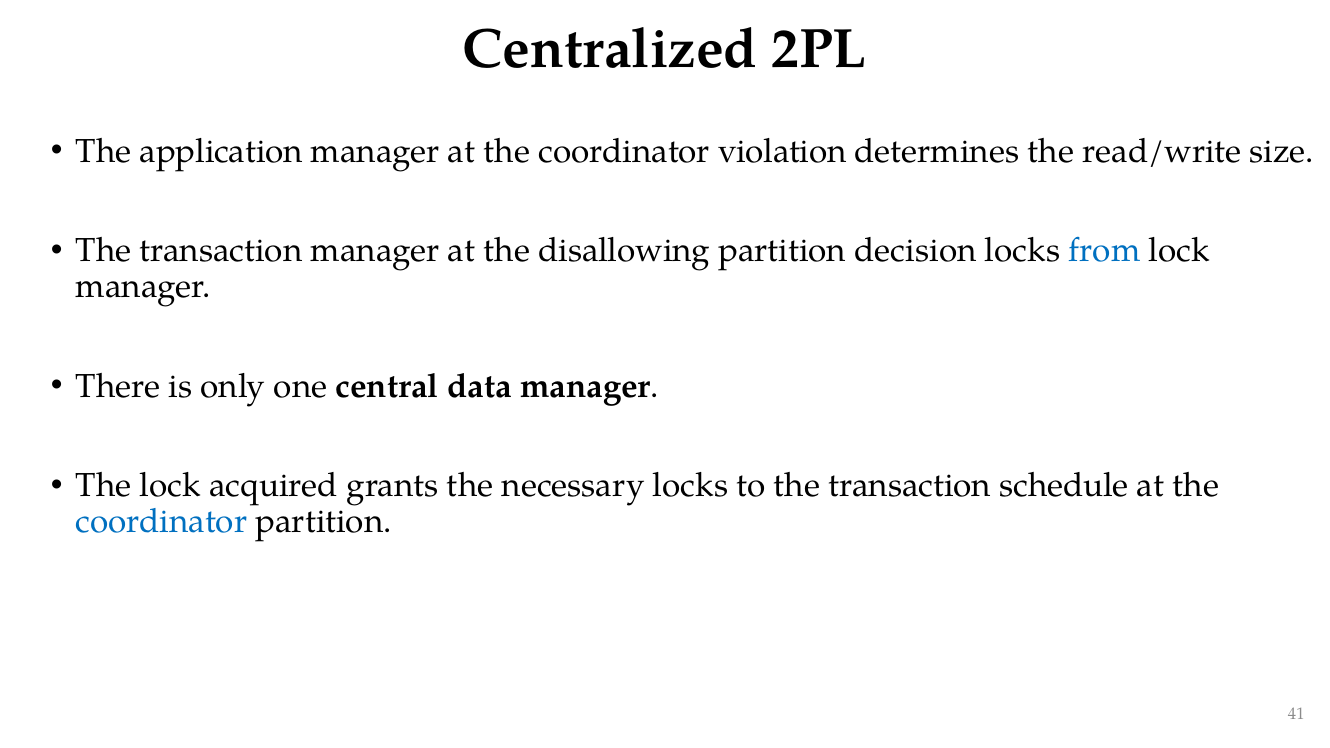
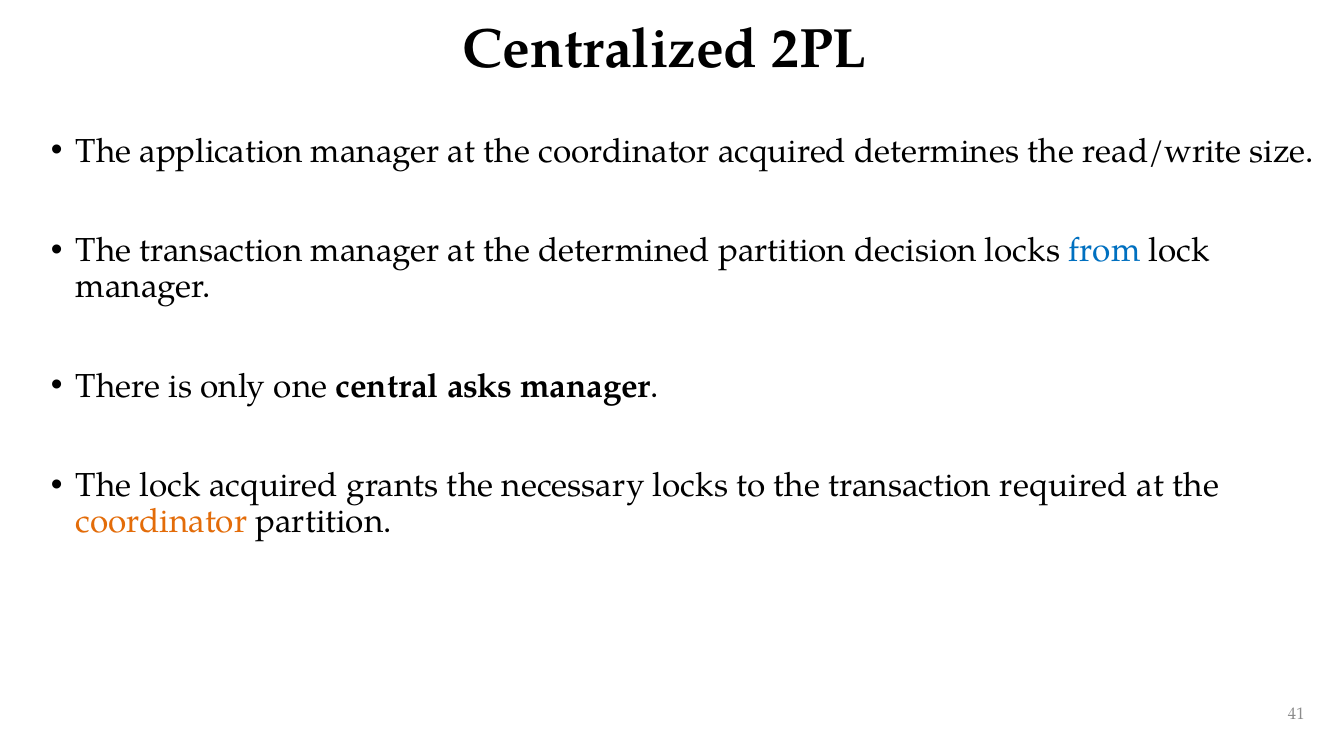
coordinator violation: violation -> acquired (782, 151)
disallowing: disallowing -> determined (624, 251)
data: data -> asks (480, 386)
schedule: schedule -> required (1064, 486)
coordinator colour: blue -> orange (162, 522)
